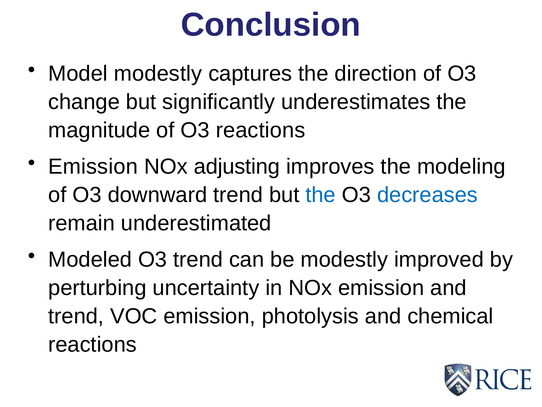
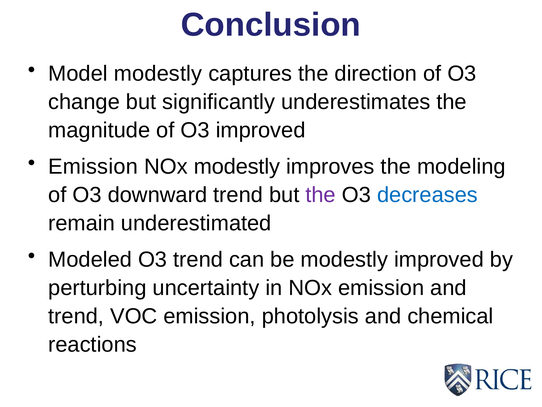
O3 reactions: reactions -> improved (261, 130)
NOx adjusting: adjusting -> modestly (237, 166)
the colour: blue -> purple (321, 195)
